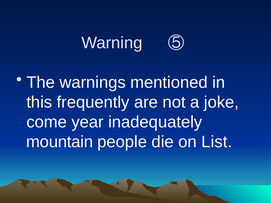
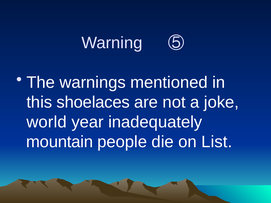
frequently: frequently -> shoelaces (93, 102)
come: come -> world (47, 122)
